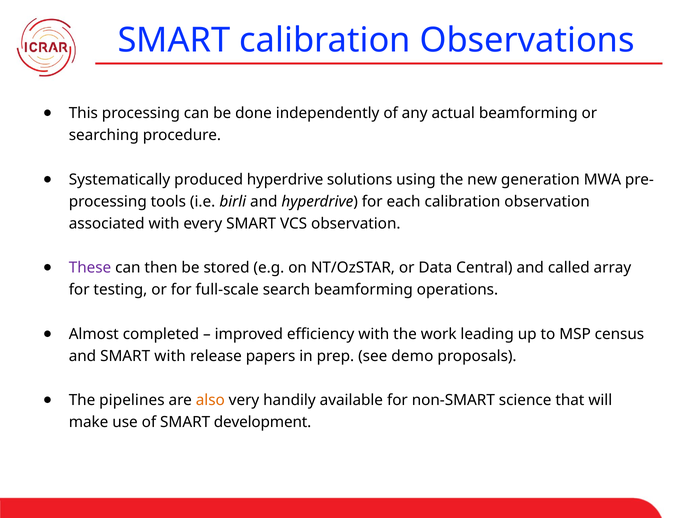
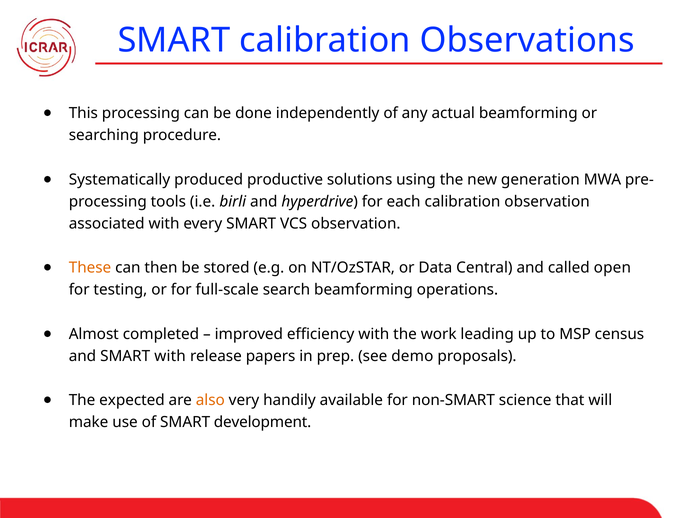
produced hyperdrive: hyperdrive -> productive (285, 179)
These colour: purple -> orange (90, 268)
array: array -> open (612, 268)
pipelines: pipelines -> expected (132, 400)
